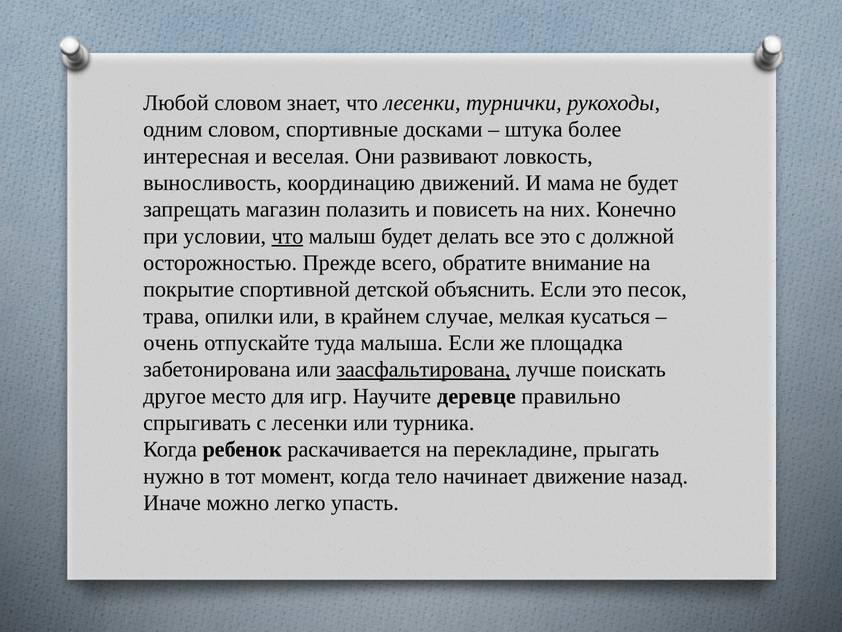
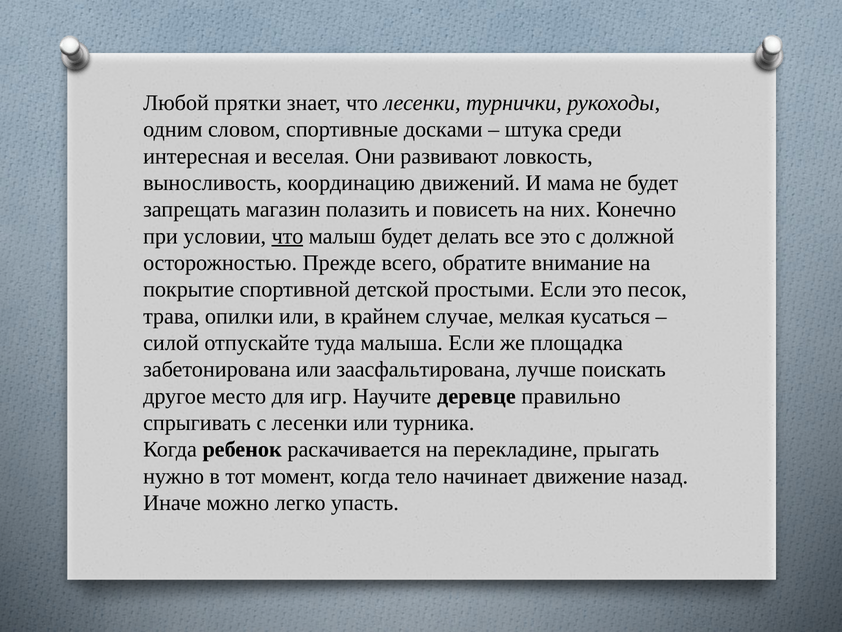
Любой словом: словом -> прятки (248, 103)
более: более -> среди (595, 129)
объяснить: объяснить -> простыми (485, 289)
очень: очень -> силой (171, 343)
заасфальтирована underline: present -> none (423, 369)
